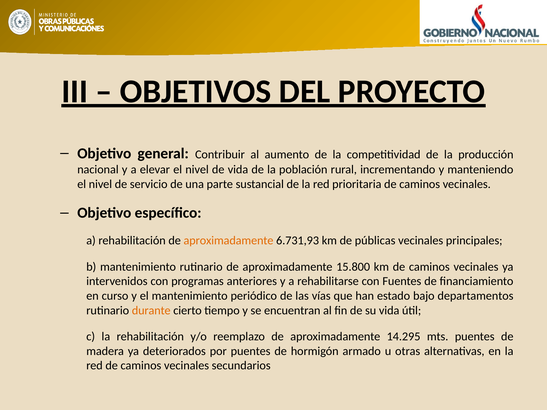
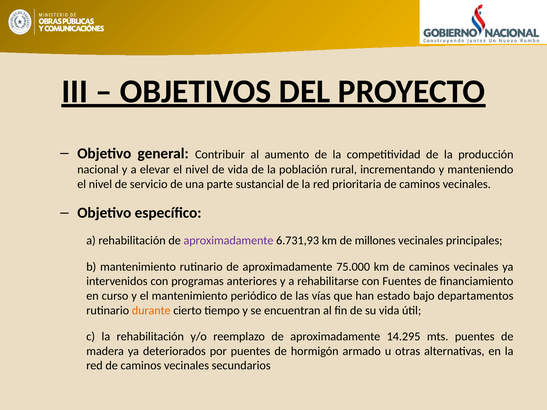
aproximadamente colour: orange -> purple (228, 241)
públicas: públicas -> millones (375, 241)
15.800: 15.800 -> 75.000 (353, 267)
